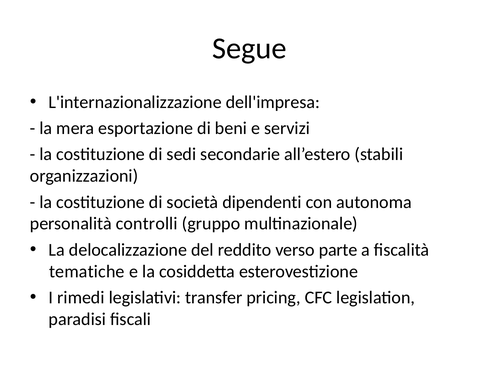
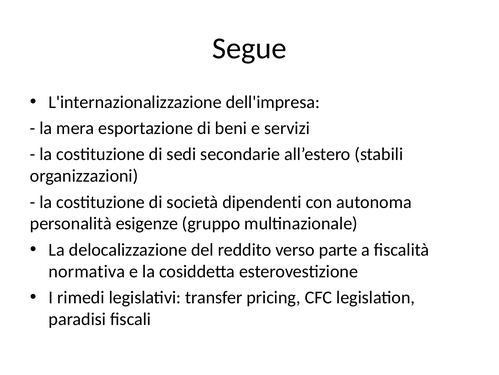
controlli: controlli -> esigenze (147, 223)
tematiche: tematiche -> normativa (87, 271)
